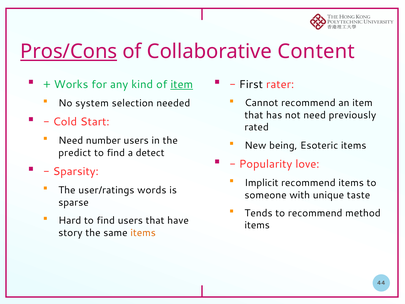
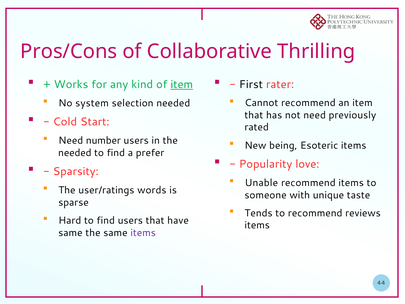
Pros/Cons underline: present -> none (69, 51)
Content: Content -> Thrilling (316, 51)
predict: predict -> needed (75, 153)
detect: detect -> prefer (150, 153)
Implicit: Implicit -> Unable (261, 183)
method: method -> reviews (363, 213)
story: story -> same (70, 232)
items colour: orange -> purple (143, 232)
